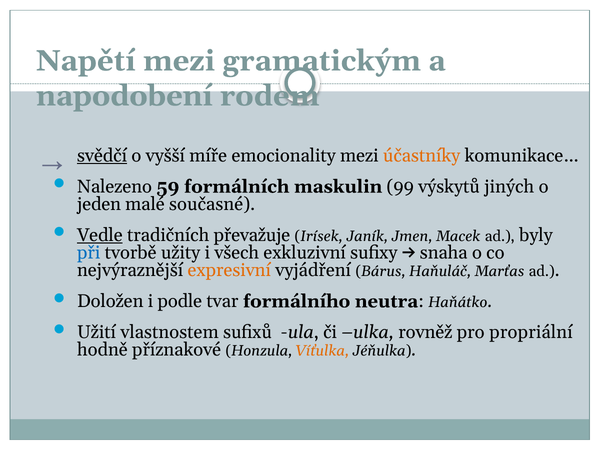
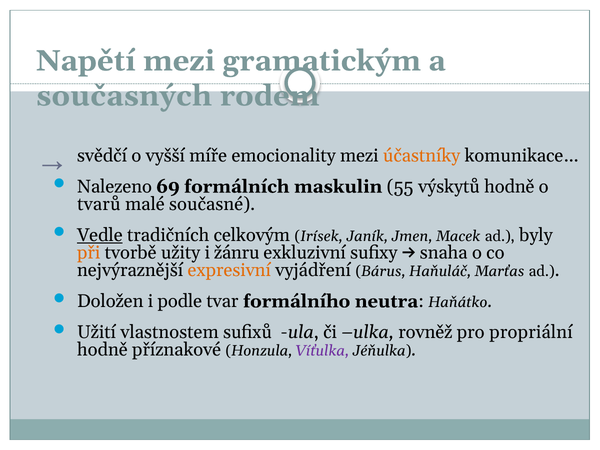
napodobení: napodobení -> současných (124, 96)
svědčí underline: present -> none (102, 156)
59: 59 -> 69 (168, 187)
99: 99 -> 55 (400, 187)
výskytů jiných: jiných -> hodně (509, 187)
jeden: jeden -> tvarů (99, 204)
převažuje: převažuje -> celkovým (252, 235)
při colour: blue -> orange (89, 253)
všech: všech -> žánru (237, 253)
Víťulka colour: orange -> purple (323, 351)
